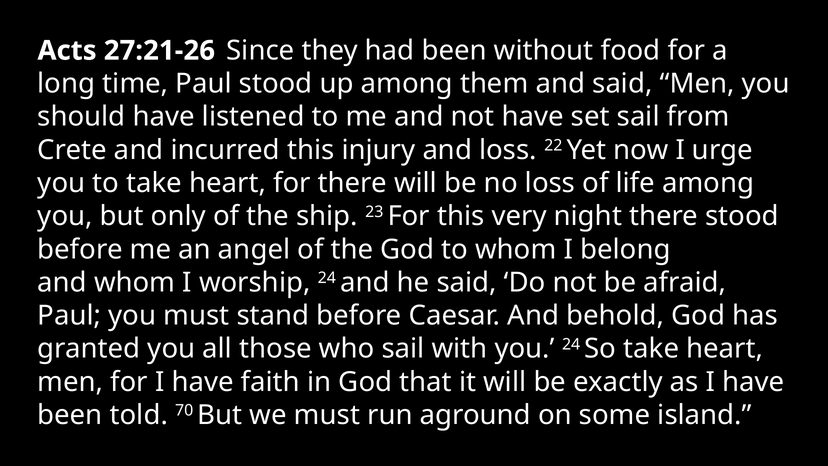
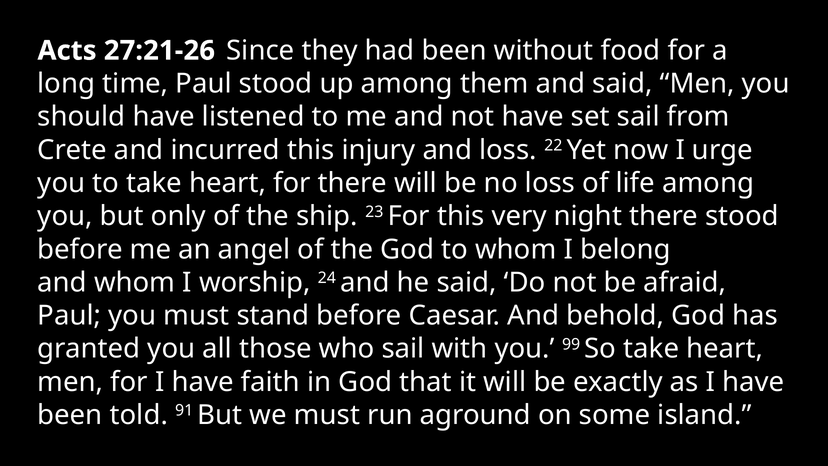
you 24: 24 -> 99 (571, 344)
70: 70 -> 91 (184, 410)
